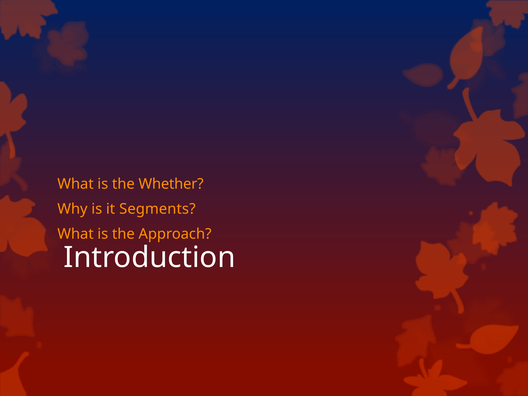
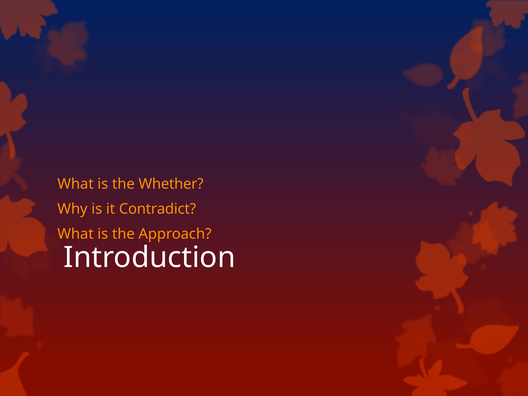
Segments: Segments -> Contradict (158, 209)
